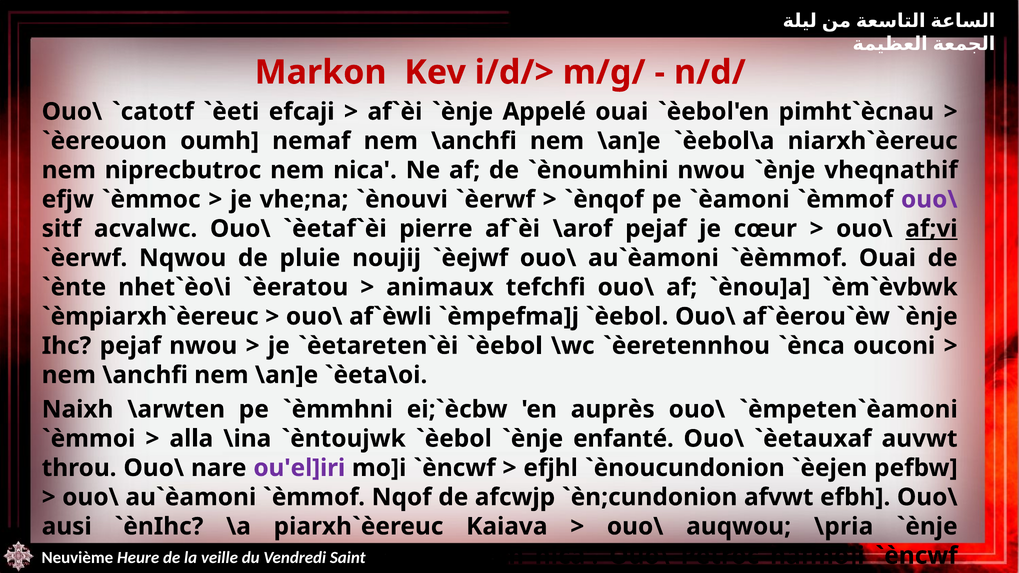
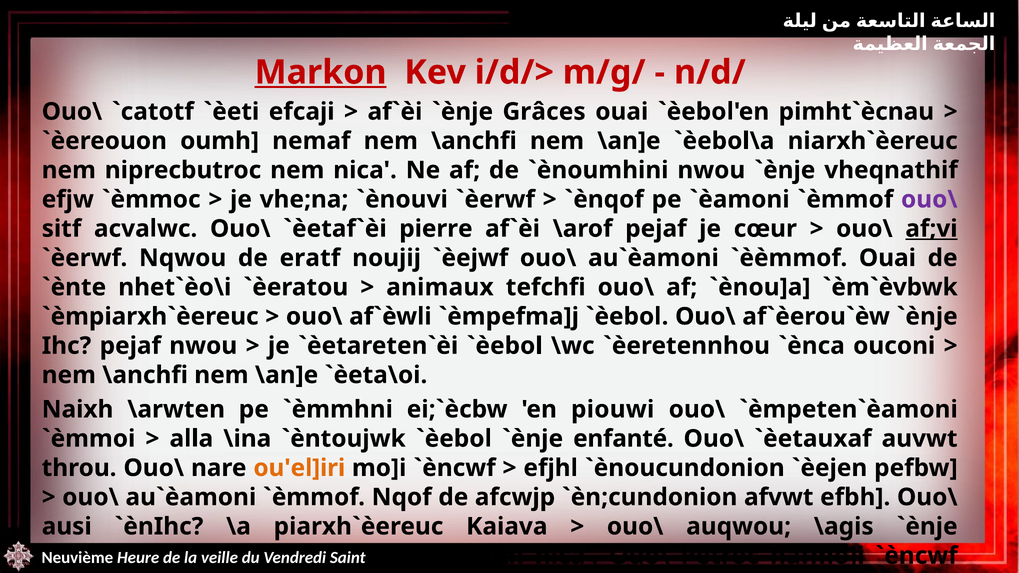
Markon underline: none -> present (321, 72)
Appelé: Appelé -> Grâces (544, 112)
pluie: pluie -> eratf (310, 258)
auprès: auprès -> piouwi (613, 410)
ou'el]iri colour: purple -> orange (299, 468)
\pria: \pria -> \agis (844, 527)
